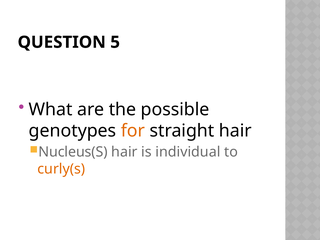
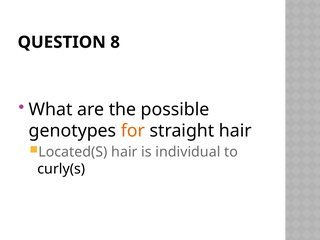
5: 5 -> 8 (115, 42)
Nucleus(S: Nucleus(S -> Located(S (73, 152)
curly(s colour: orange -> black (61, 169)
